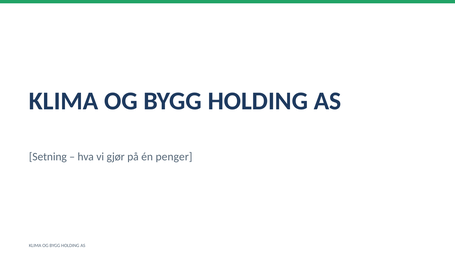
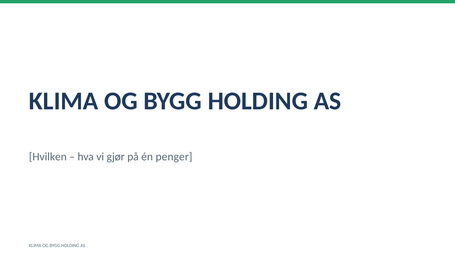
Setning: Setning -> Hvilken (48, 157)
